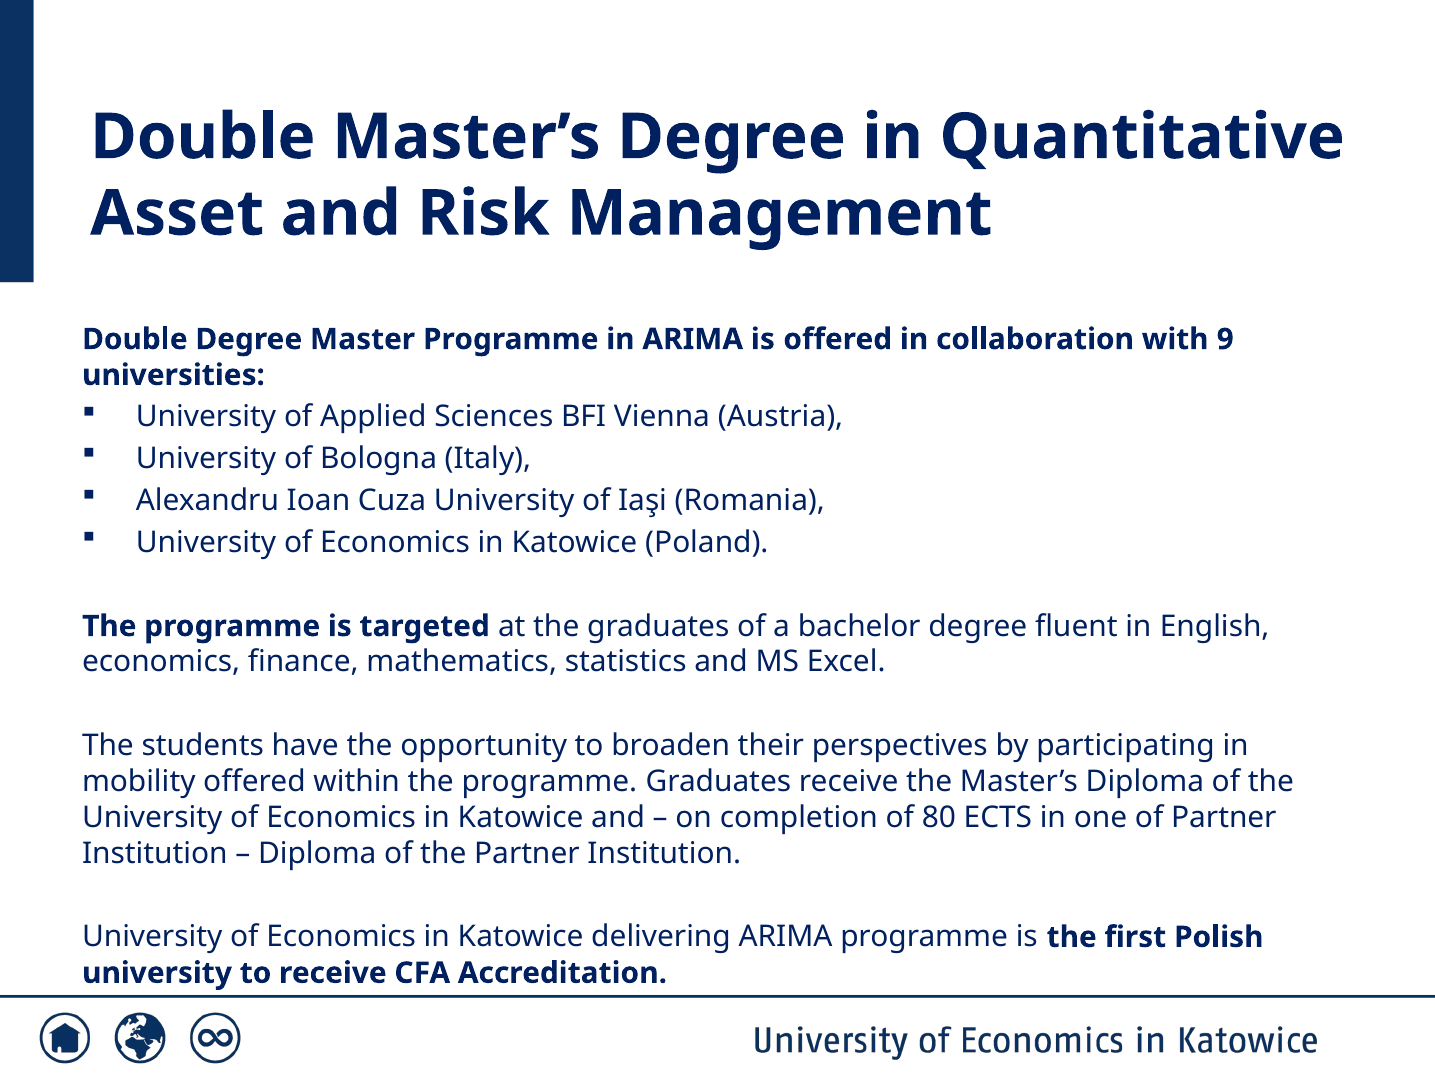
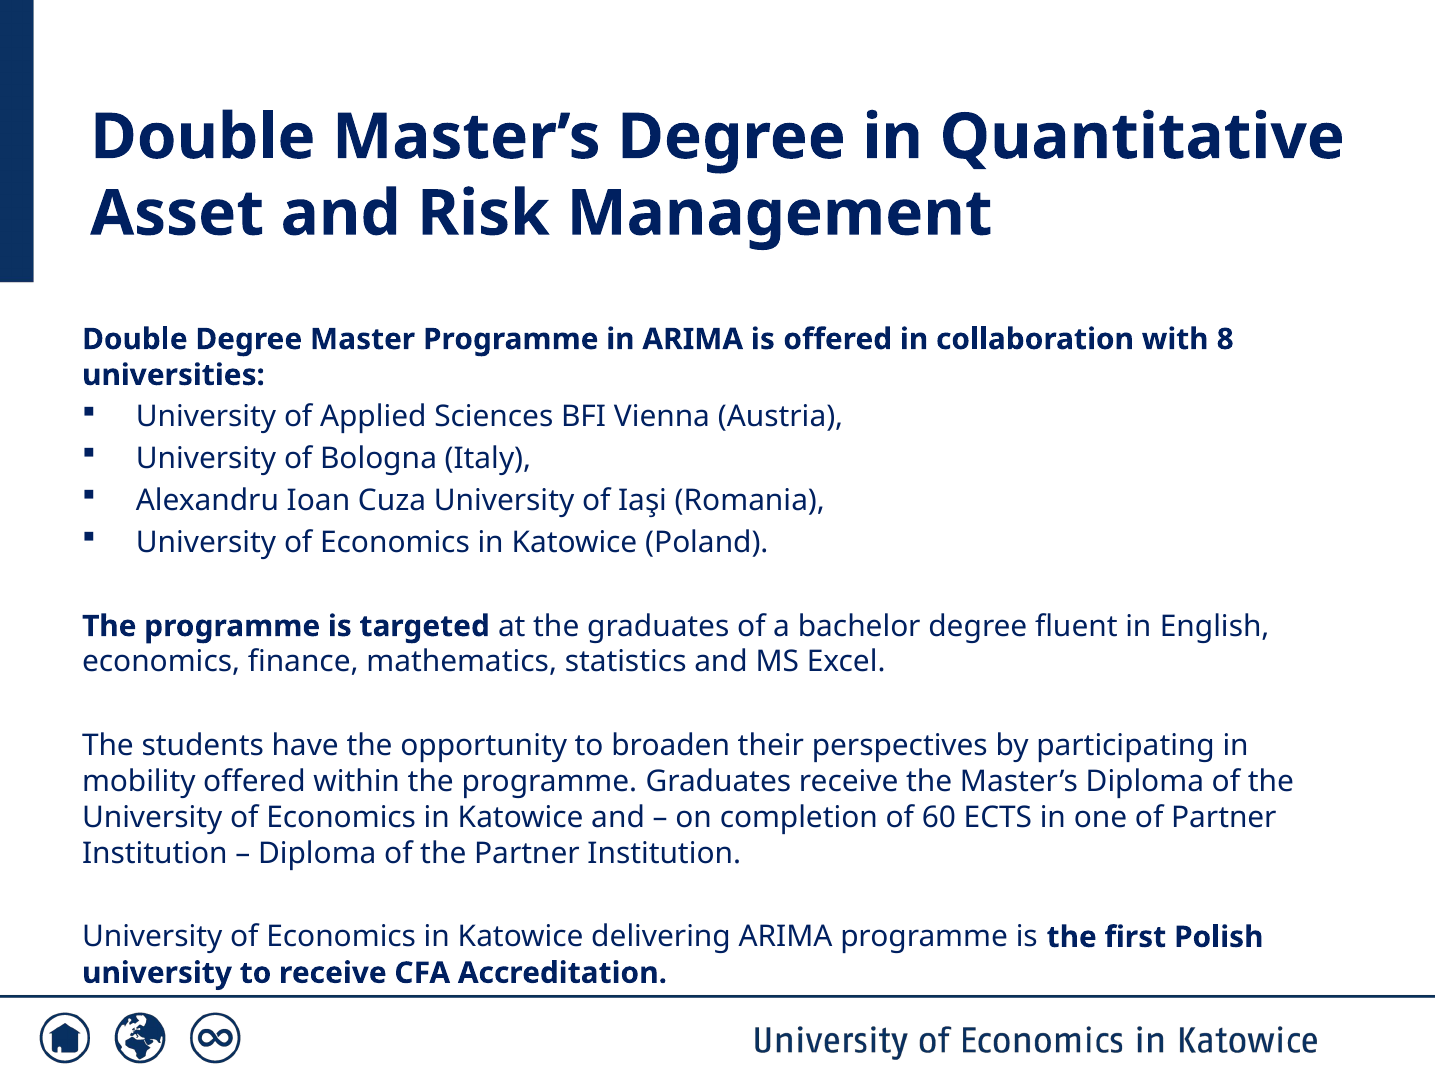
9: 9 -> 8 (1225, 339)
80: 80 -> 60 (939, 818)
